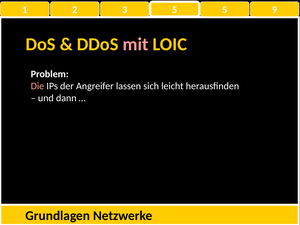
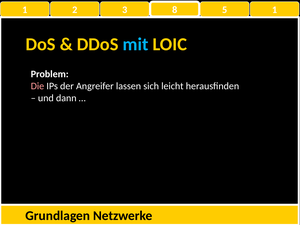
3 5: 5 -> 8 (175, 10)
5 9: 9 -> 1 (275, 10)
mit colour: pink -> light blue (136, 44)
